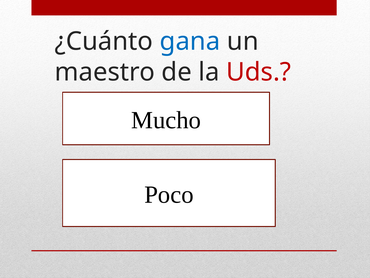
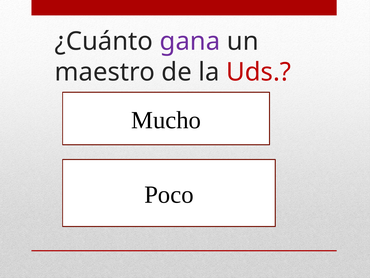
gana colour: blue -> purple (190, 41)
